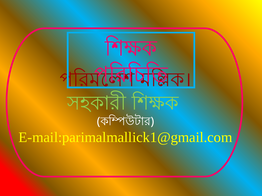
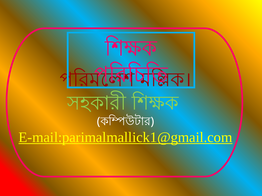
E-mail:parimalmallick1@gmail.com underline: none -> present (125, 138)
